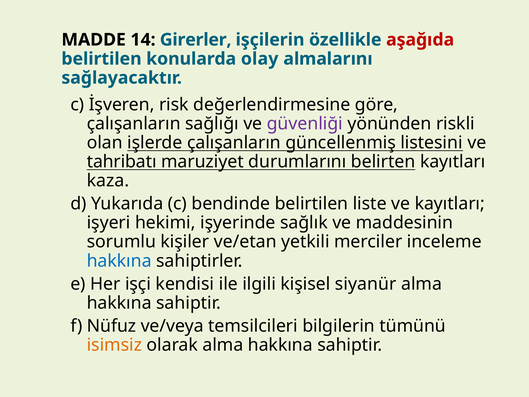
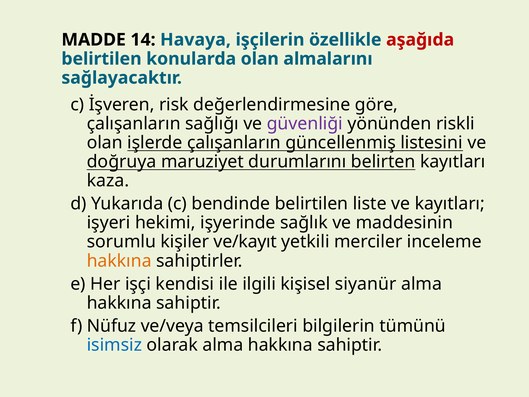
Girerler: Girerler -> Havaya (196, 40)
konularda olay: olay -> olan (260, 59)
tahribatı: tahribatı -> doğruya (122, 162)
ve/etan: ve/etan -> ve/kayıt (245, 242)
hakkına colour: blue -> orange (119, 261)
isimsiz colour: orange -> blue (114, 345)
